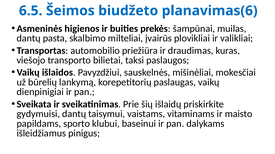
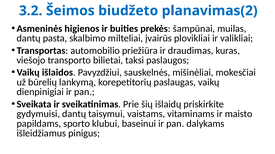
6.5: 6.5 -> 3.2 (31, 11)
planavimas(6: planavimas(6 -> planavimas(2 (210, 11)
